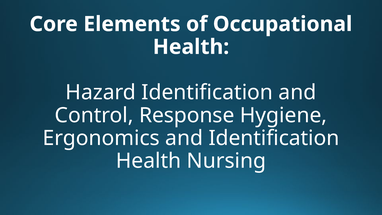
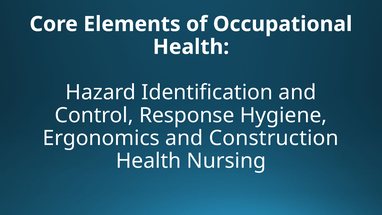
and Identification: Identification -> Construction (274, 138)
